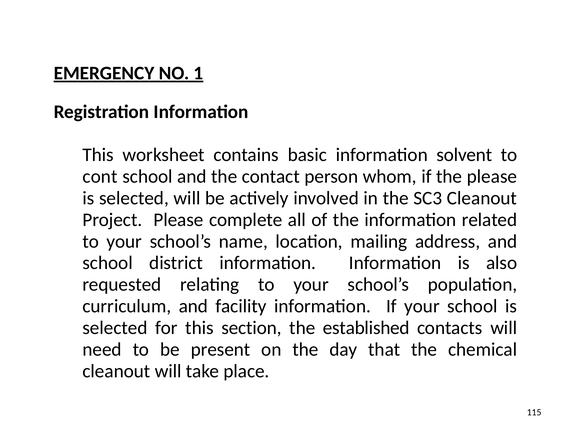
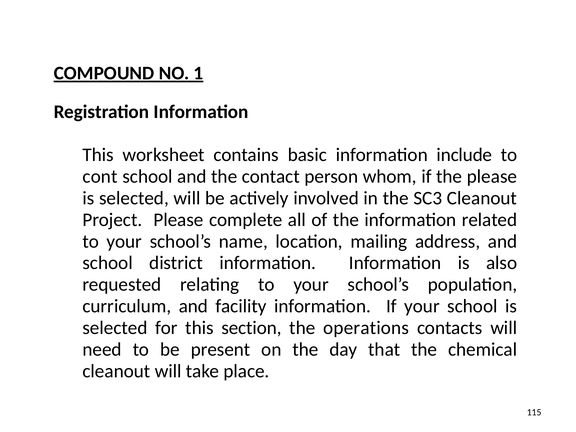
EMERGENCY: EMERGENCY -> COMPOUND (104, 73)
solvent: solvent -> include (464, 155)
established: established -> operations (366, 328)
